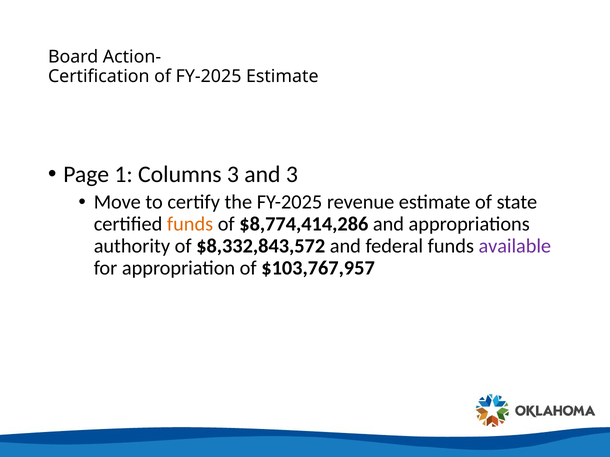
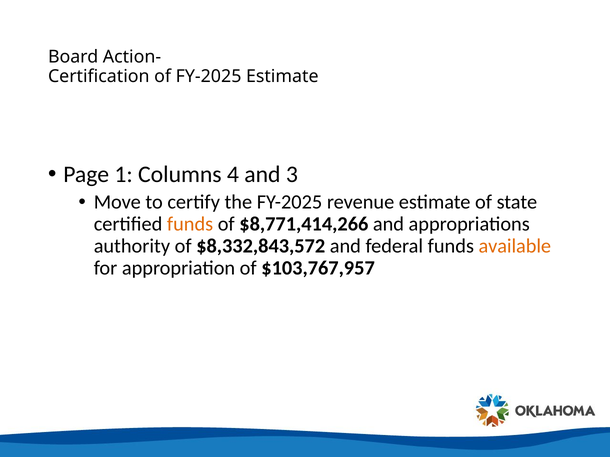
Columns 3: 3 -> 4 (233, 174)
$8,774,414,286: $8,774,414,286 -> $8,771,414,266 (304, 224)
available colour: purple -> orange (515, 246)
